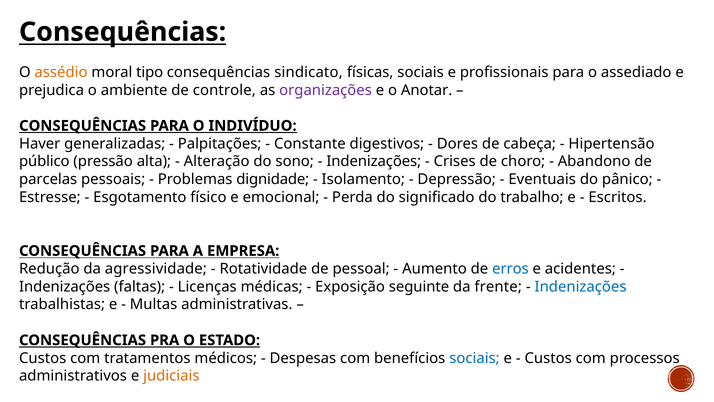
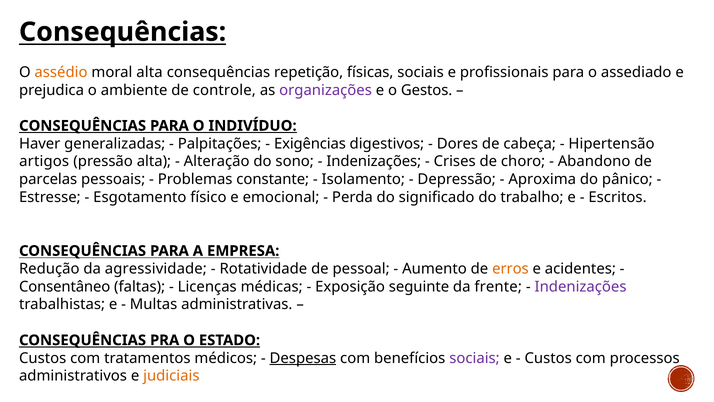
moral tipo: tipo -> alta (150, 72)
sindicato: sindicato -> repetição (309, 72)
Anotar: Anotar -> Gestos (427, 90)
Constante: Constante -> Exigências (310, 144)
público: público -> artigos (44, 161)
dignidade: dignidade -> constante (273, 179)
Eventuais: Eventuais -> Aproxima (542, 179)
erros colour: blue -> orange (510, 269)
Indenizações: Indenizações -> Consentâneo (65, 286)
Indenizações colour: blue -> purple (581, 286)
Despesas underline: none -> present (303, 358)
sociais colour: blue -> purple (475, 358)
